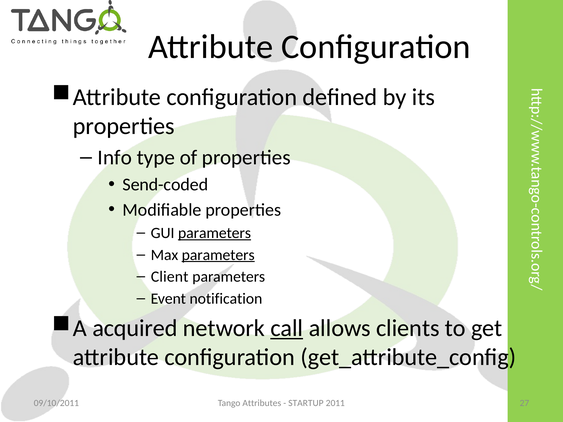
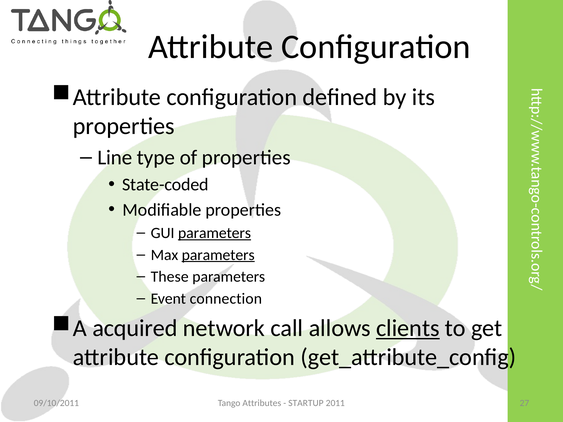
Info: Info -> Line (115, 158)
Send-coded: Send-coded -> State-coded (165, 185)
Client: Client -> These (170, 277)
notification: notification -> connection (226, 299)
call underline: present -> none (287, 328)
clients underline: none -> present (408, 328)
